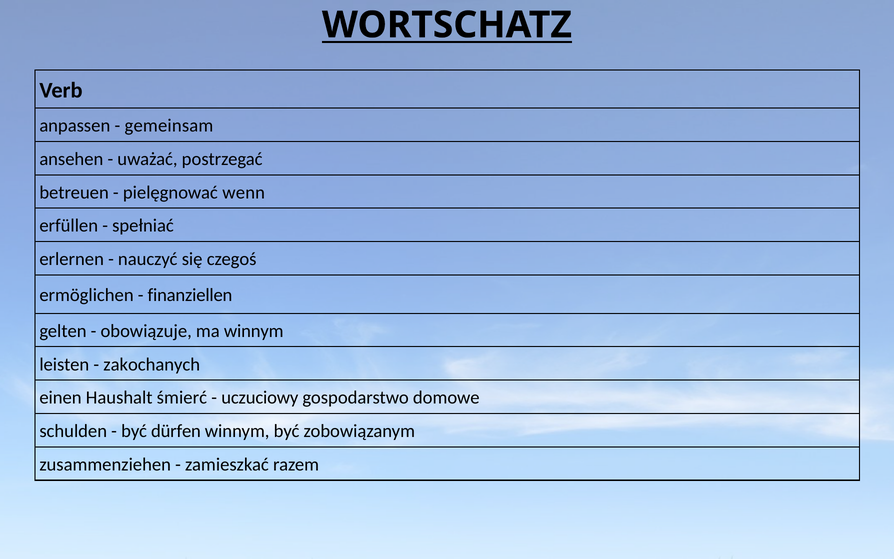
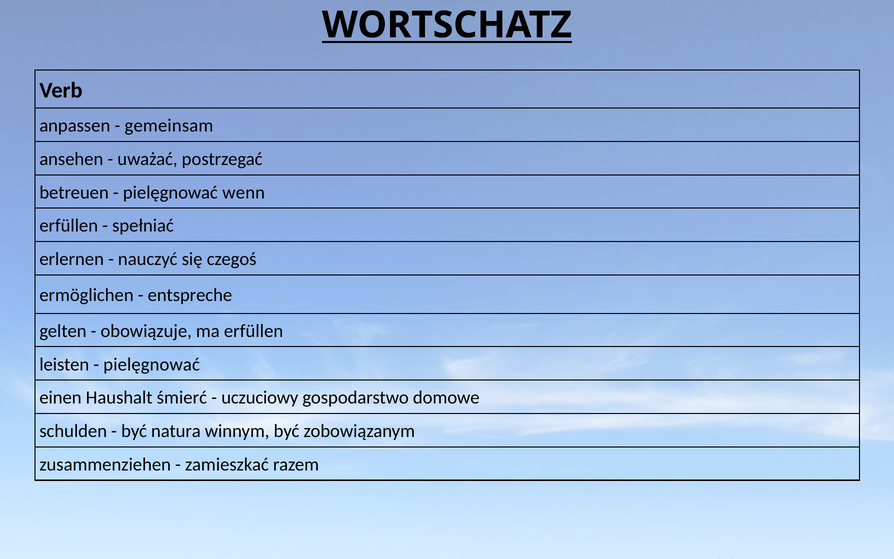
finanziellen: finanziellen -> entspreche (190, 295)
ma winnym: winnym -> erfüllen (254, 331)
zakochanych: zakochanych -> pielęgnować (152, 364)
dürfen: dürfen -> natura (176, 431)
